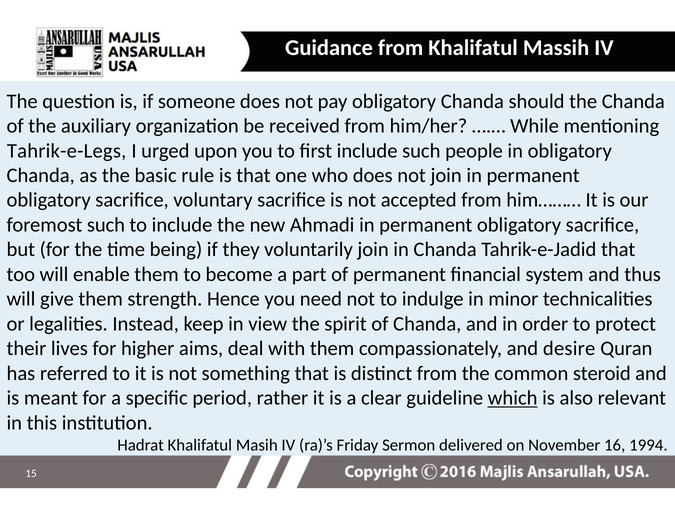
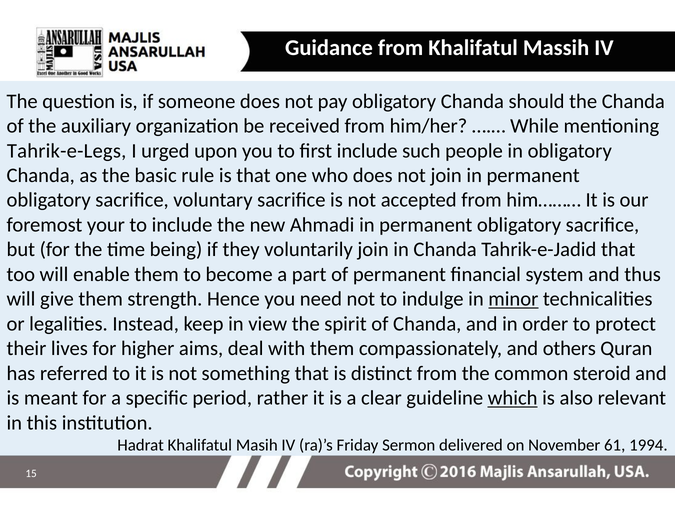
foremost such: such -> your (106, 225)
minor underline: none -> present (513, 299)
desire: desire -> others (569, 349)
16: 16 -> 61 (615, 445)
